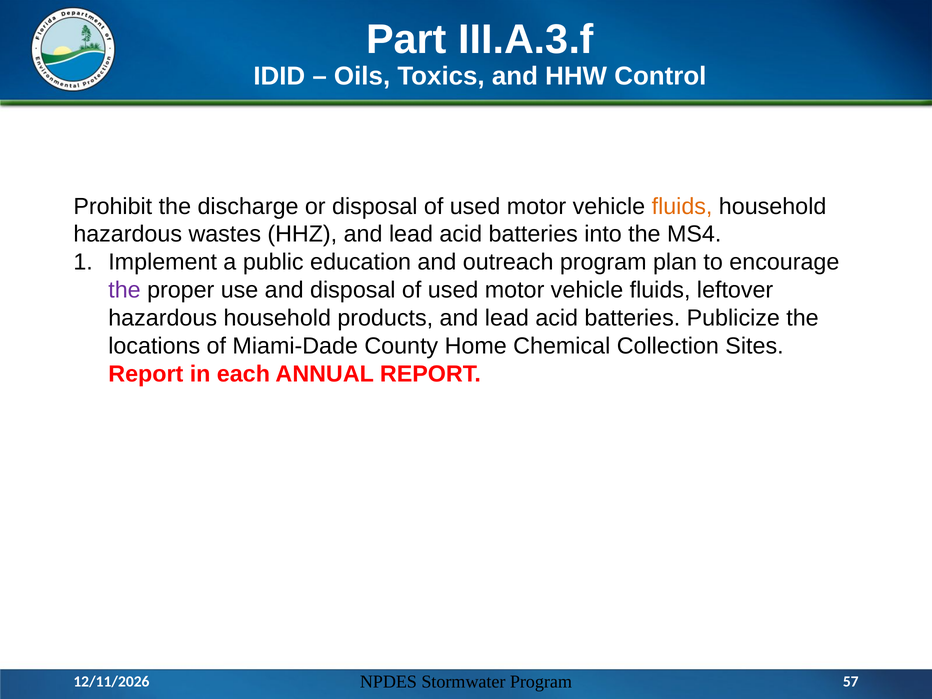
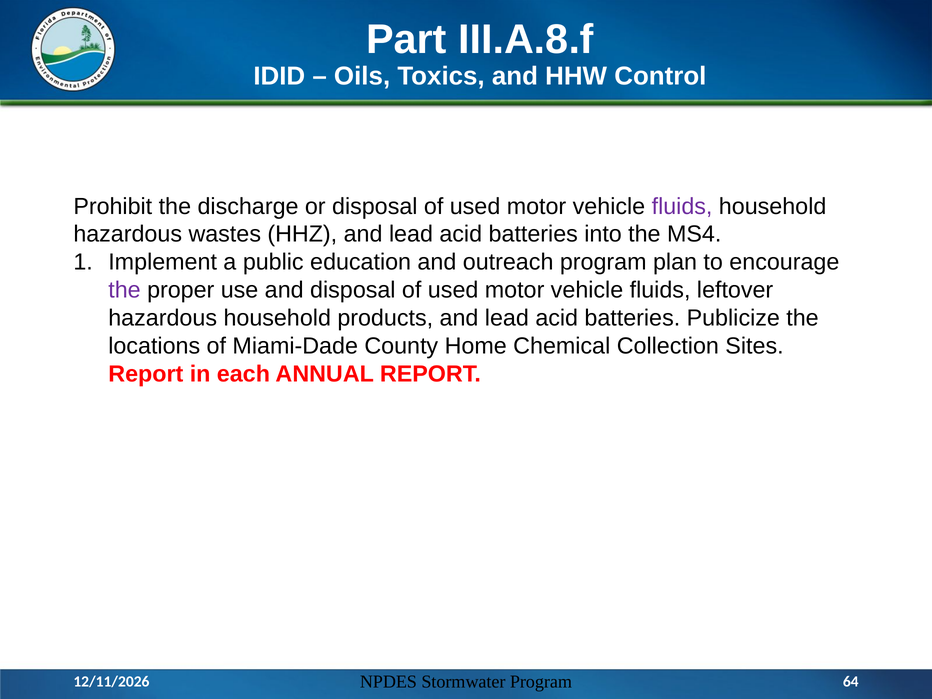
III.A.3.f: III.A.3.f -> III.A.8.f (526, 40)
fluids colour: orange -> purple (682, 206)
57: 57 -> 64 (851, 682)
